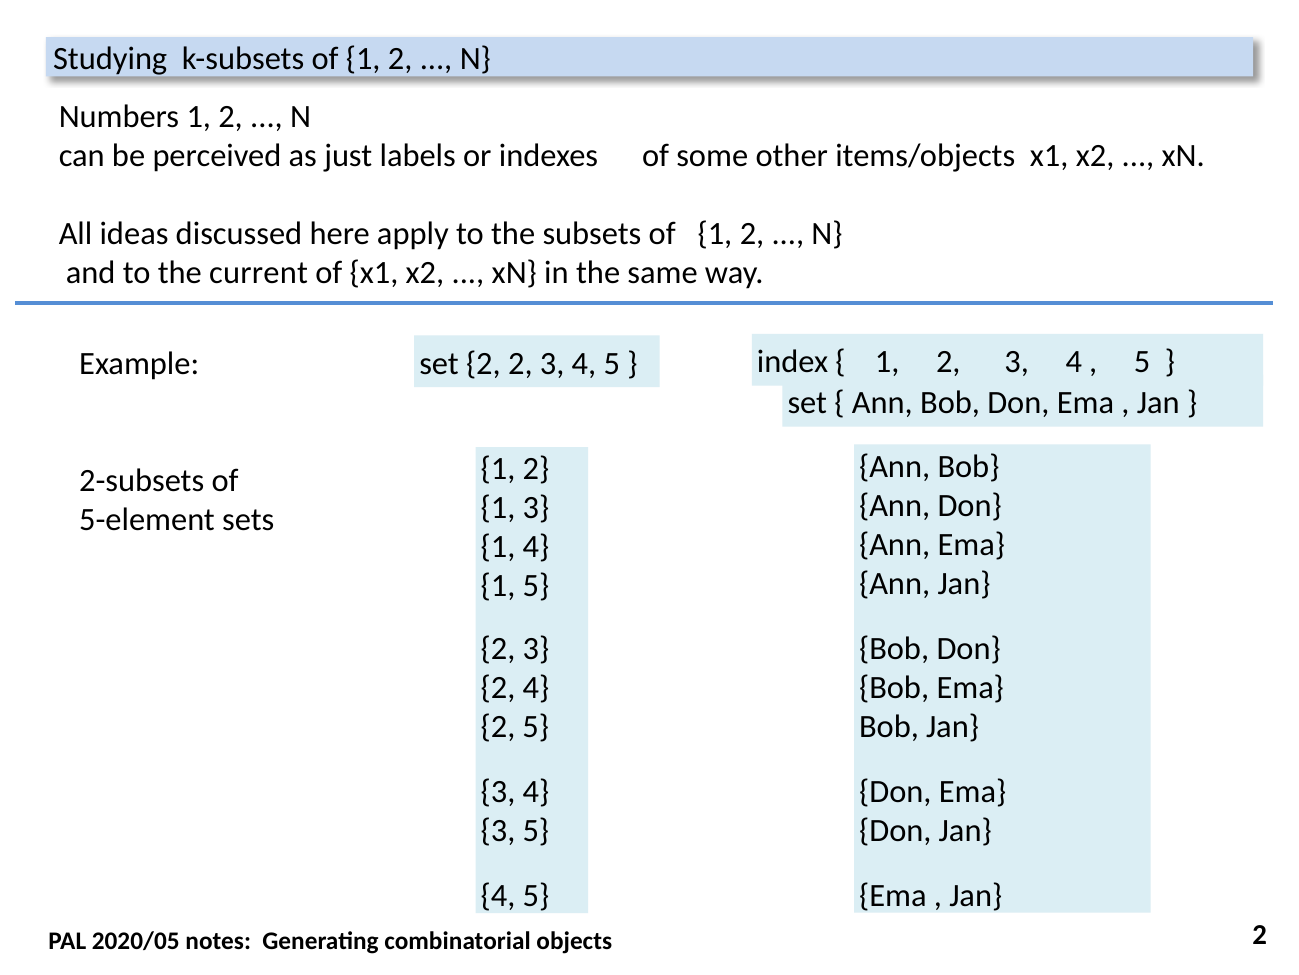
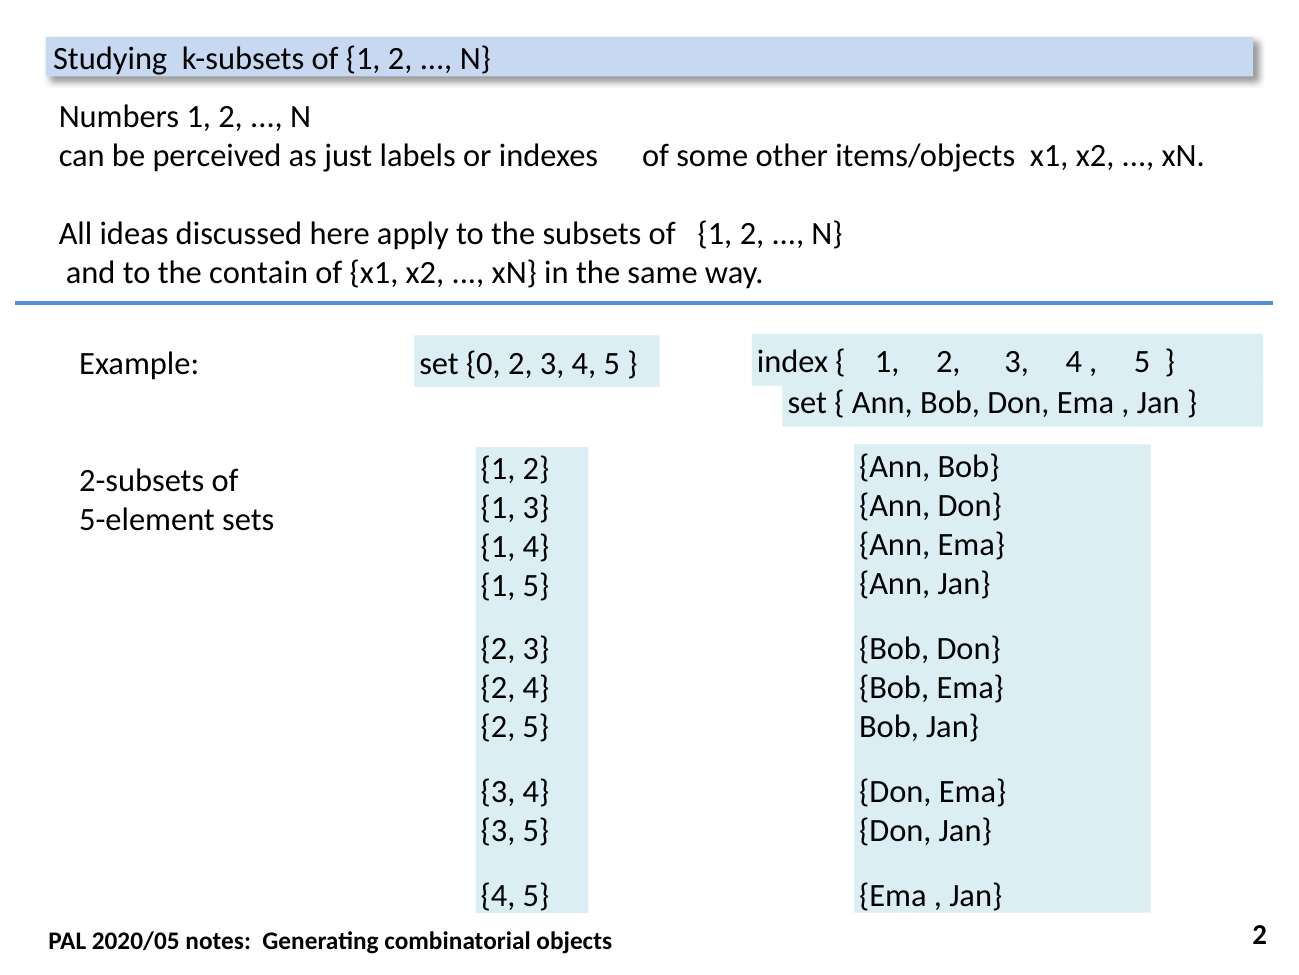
current: current -> contain (259, 272)
set 2: 2 -> 0 (483, 363)
